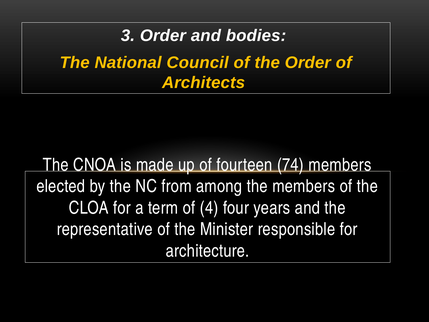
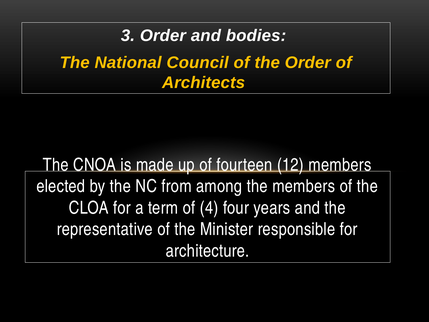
74: 74 -> 12 (290, 165)
